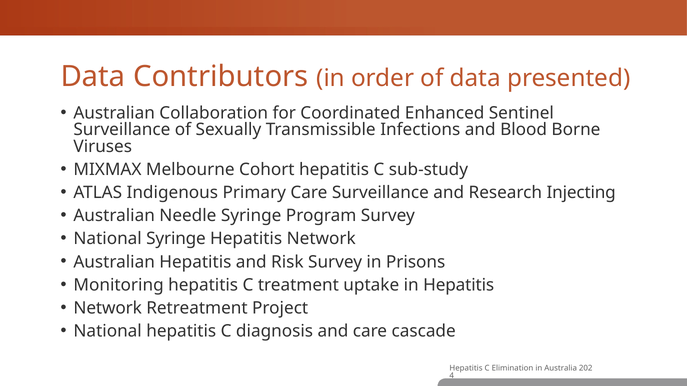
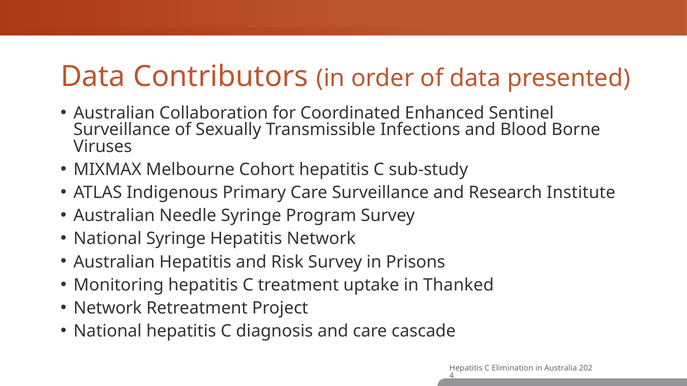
Injecting: Injecting -> Institute (581, 193)
in Hepatitis: Hepatitis -> Thanked (459, 285)
